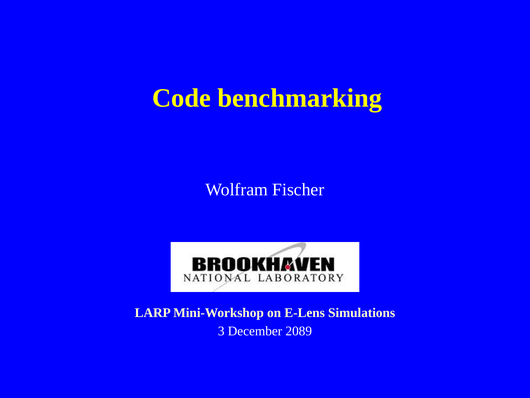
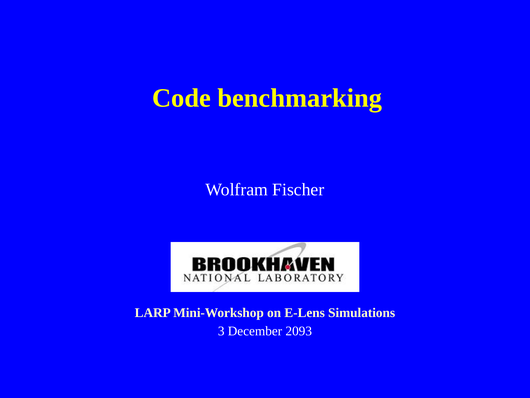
2089: 2089 -> 2093 (299, 331)
